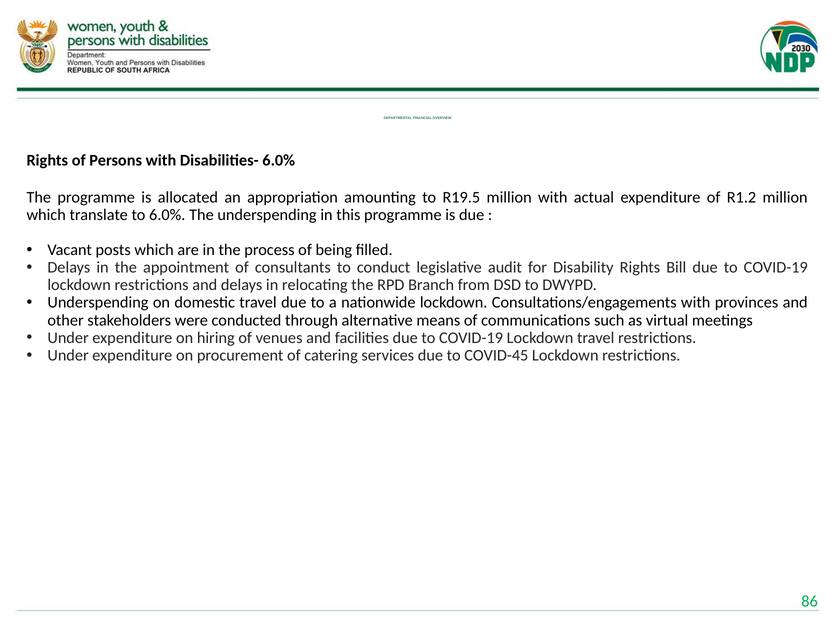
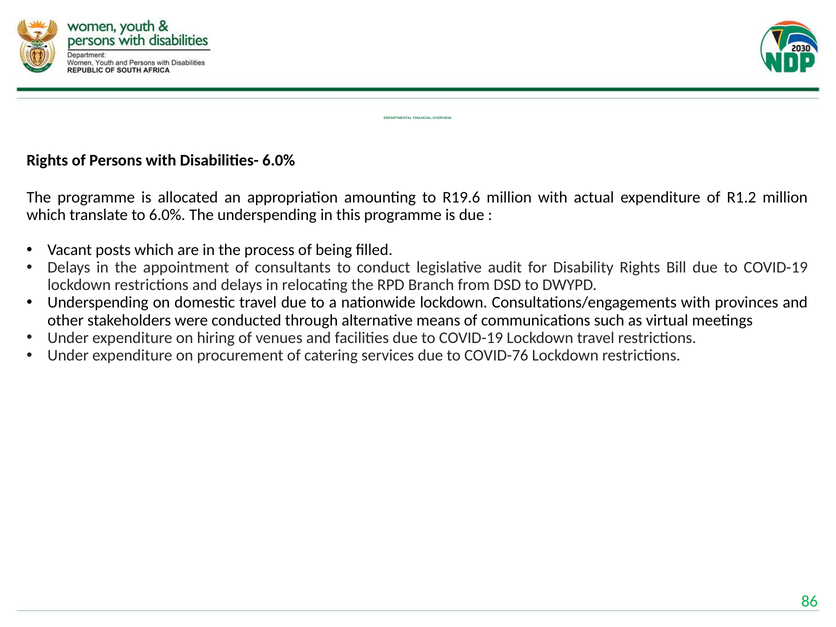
R19.5: R19.5 -> R19.6 (461, 197)
COVID-45: COVID-45 -> COVID-76 (496, 355)
